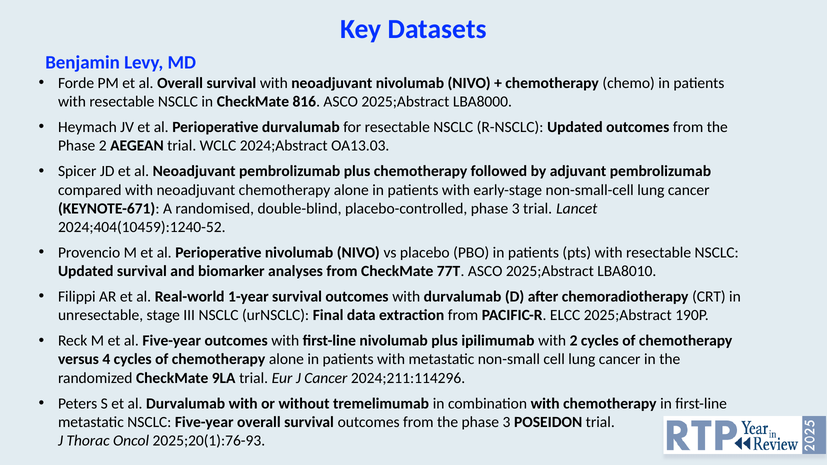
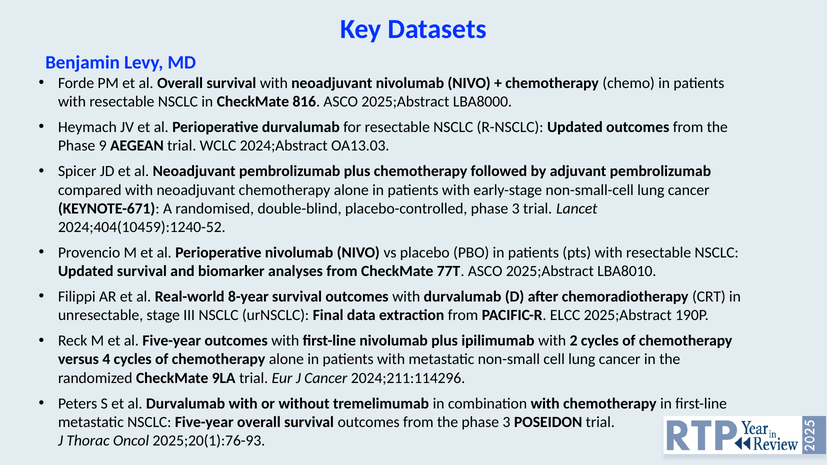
Phase 2: 2 -> 9 (103, 146)
1-year: 1-year -> 8-year (248, 297)
